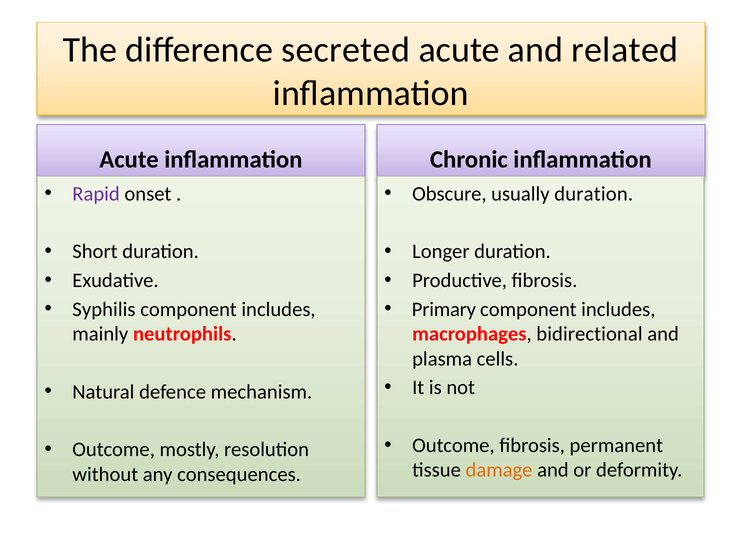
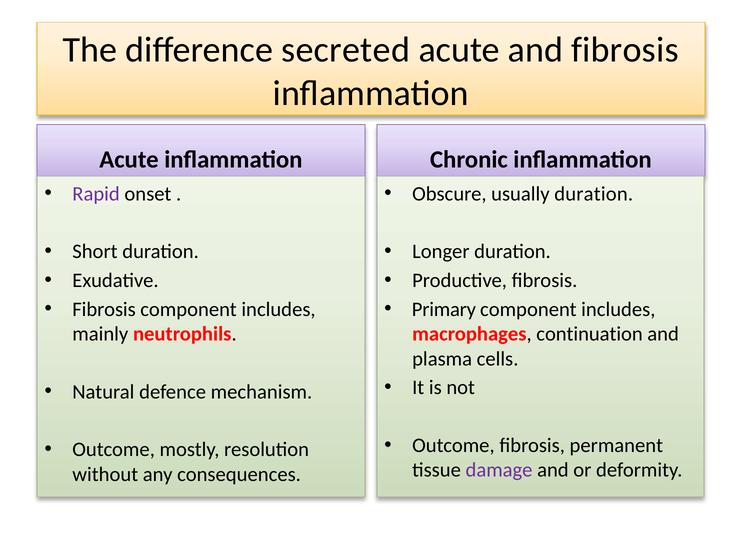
and related: related -> fibrosis (625, 50)
Syphilis: Syphilis -> Fibrosis (104, 310)
bidirectional: bidirectional -> continuation (590, 334)
damage colour: orange -> purple (499, 471)
